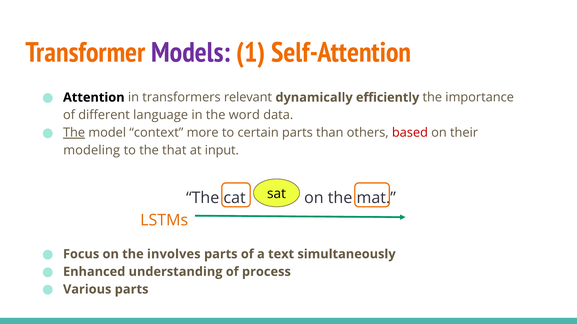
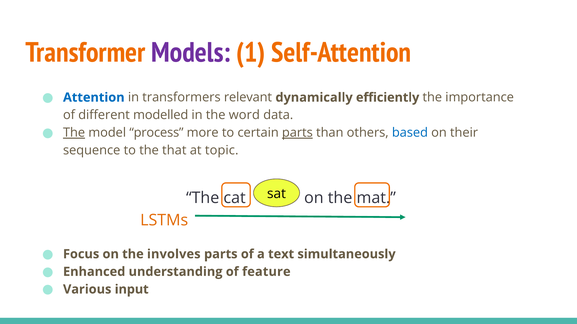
Attention colour: black -> blue (94, 98)
language: language -> modelled (161, 115)
context: context -> process (156, 133)
parts underline: none -> present (297, 133)
based colour: red -> blue (410, 133)
modeling: modeling -> sequence (92, 151)
input: input -> topic (222, 151)
process: process -> feature (266, 272)
Various parts: parts -> input (132, 290)
